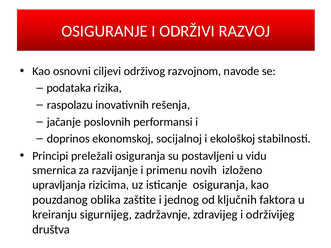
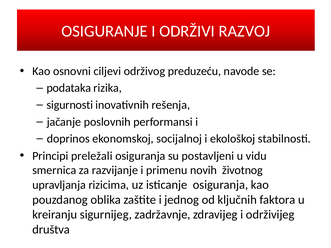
razvojnom: razvojnom -> preduzeću (194, 71)
raspolazu: raspolazu -> sigurnosti (70, 105)
izloženo: izloženo -> životnog (242, 170)
